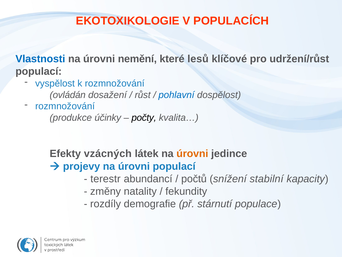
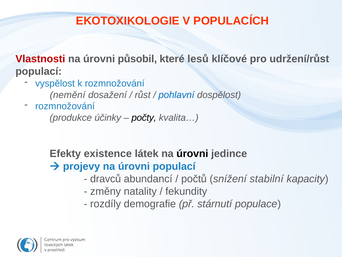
Vlastnosti colour: blue -> red (40, 59)
nemění: nemění -> působil (137, 59)
ovládán: ovládán -> nemění (68, 95)
vzácných: vzácných -> existence (108, 153)
úrovni colour: orange -> black (192, 153)
terestr: terestr -> dravců (106, 179)
